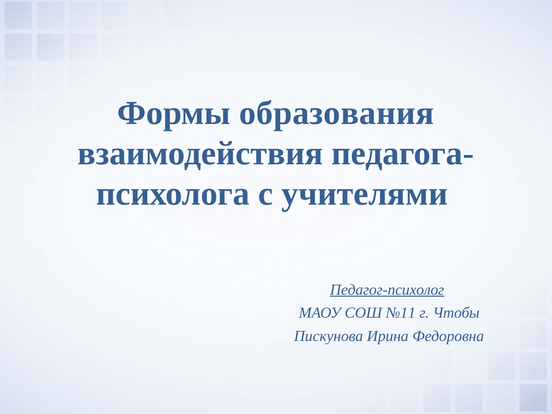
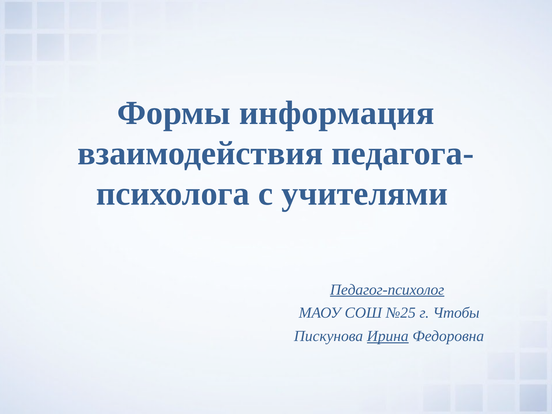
образования: образования -> информация (337, 113)
№11: №11 -> №25 (401, 313)
Ирина underline: none -> present (388, 336)
